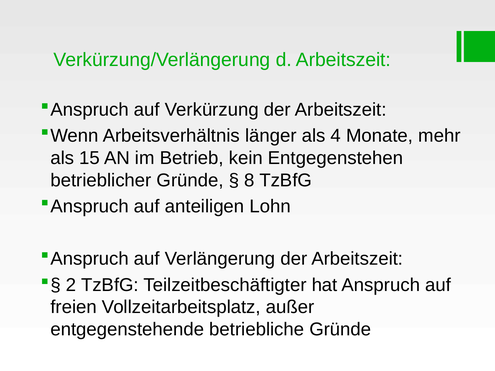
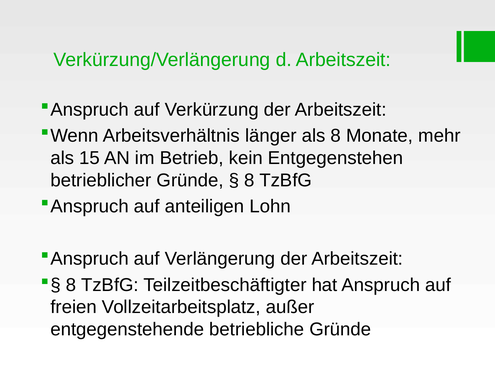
als 4: 4 -> 8 (336, 136)
2: 2 -> 8 (71, 285)
